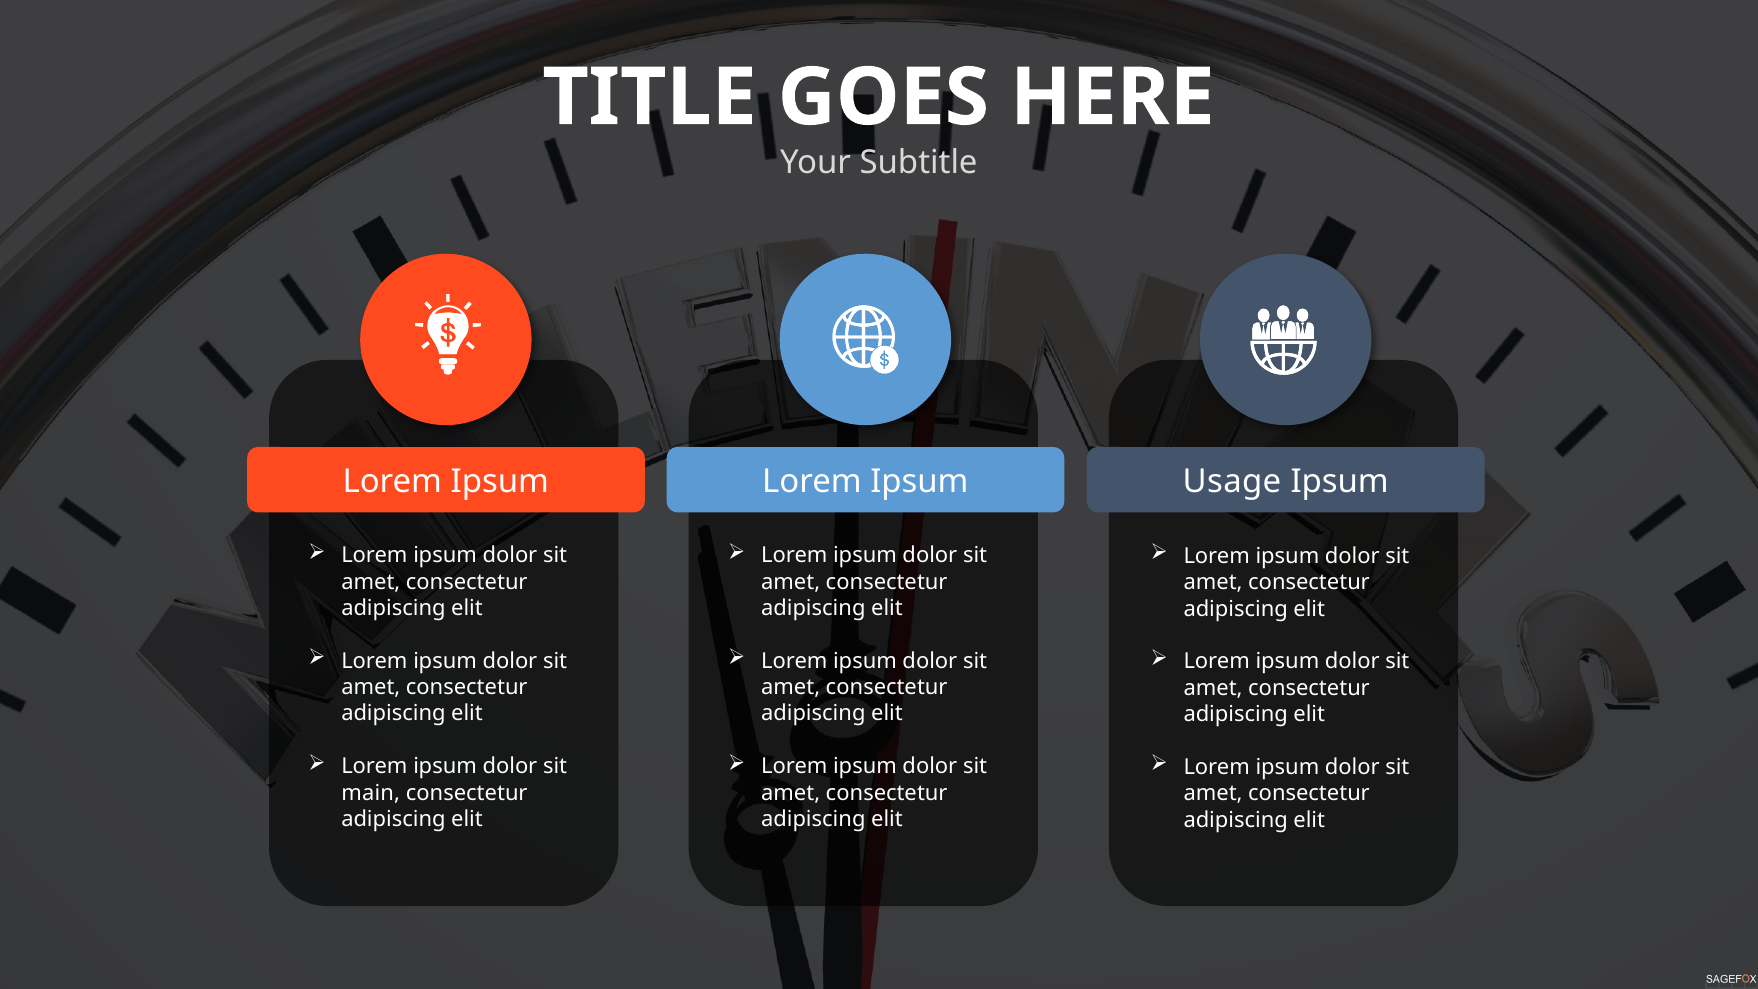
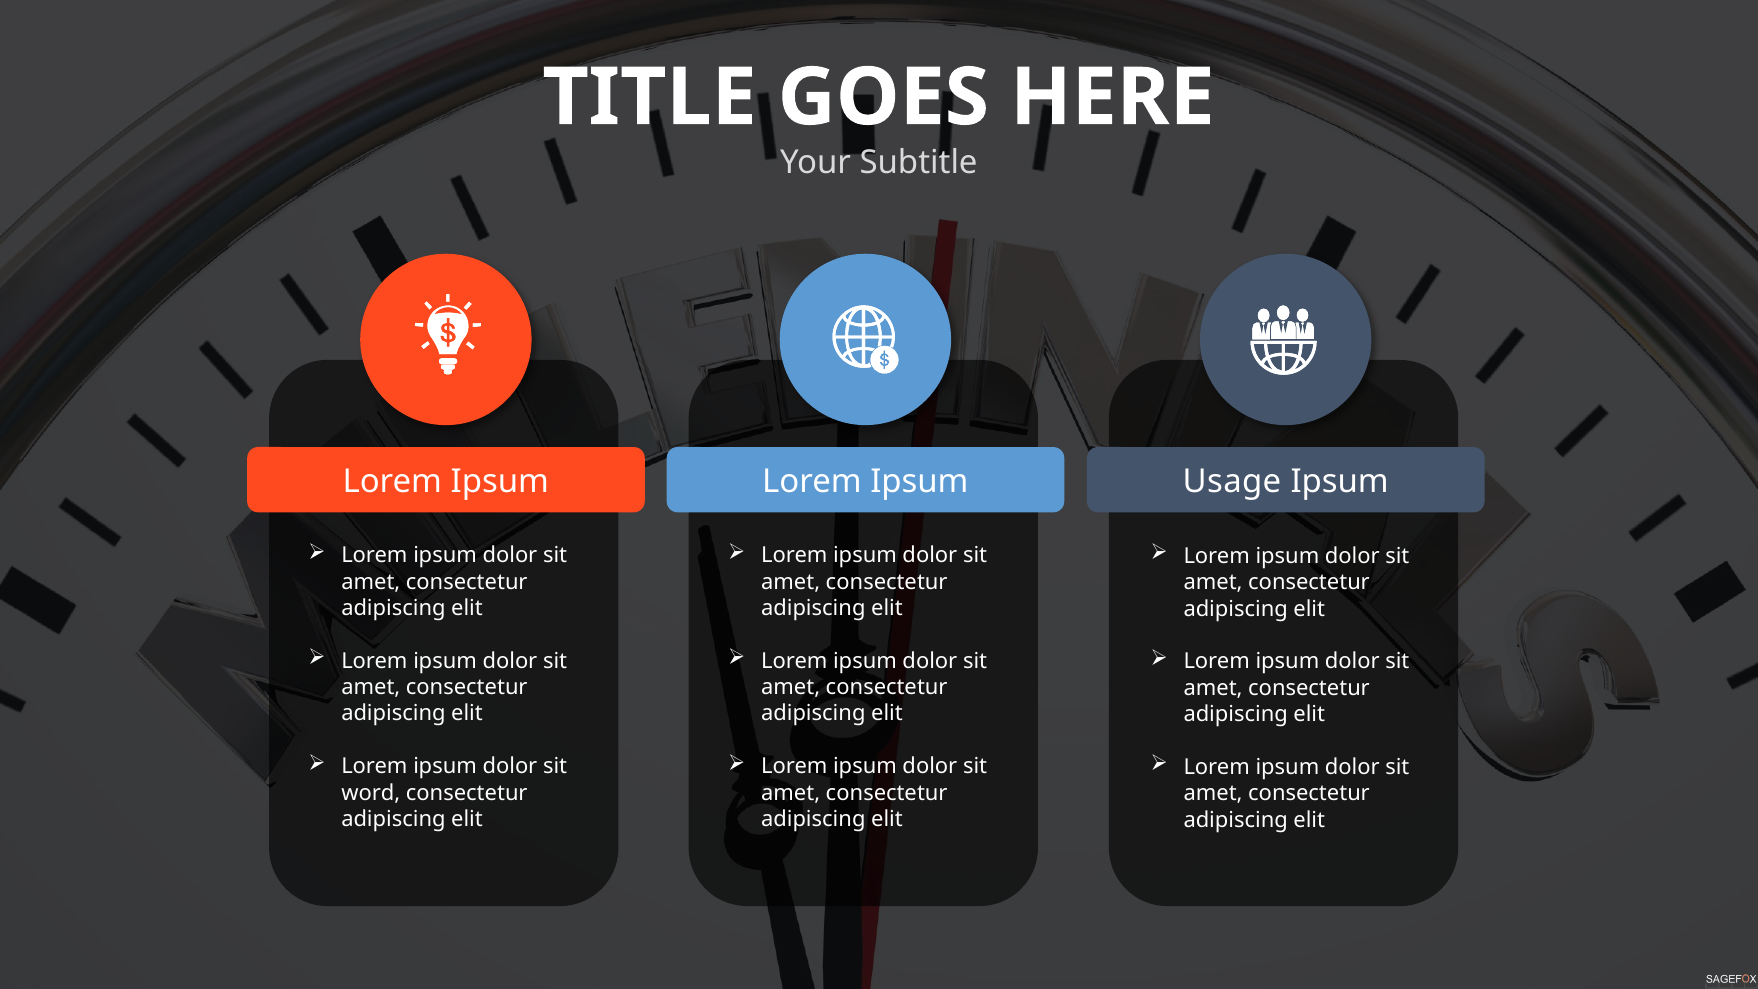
main: main -> word (371, 793)
